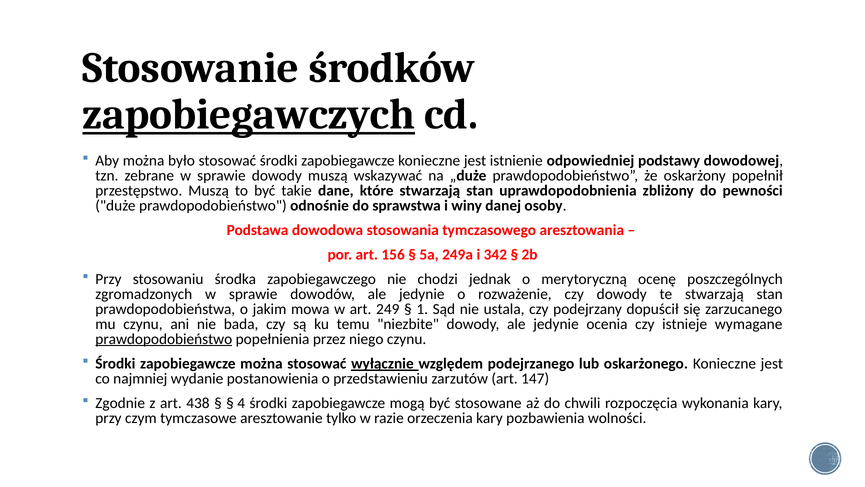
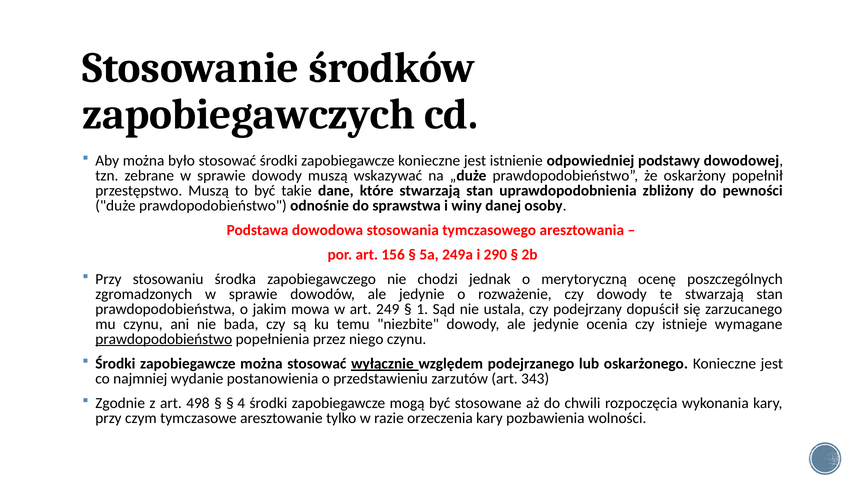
zapobiegawczych underline: present -> none (249, 115)
342: 342 -> 290 (495, 254)
147: 147 -> 343 (535, 378)
438: 438 -> 498 (198, 403)
